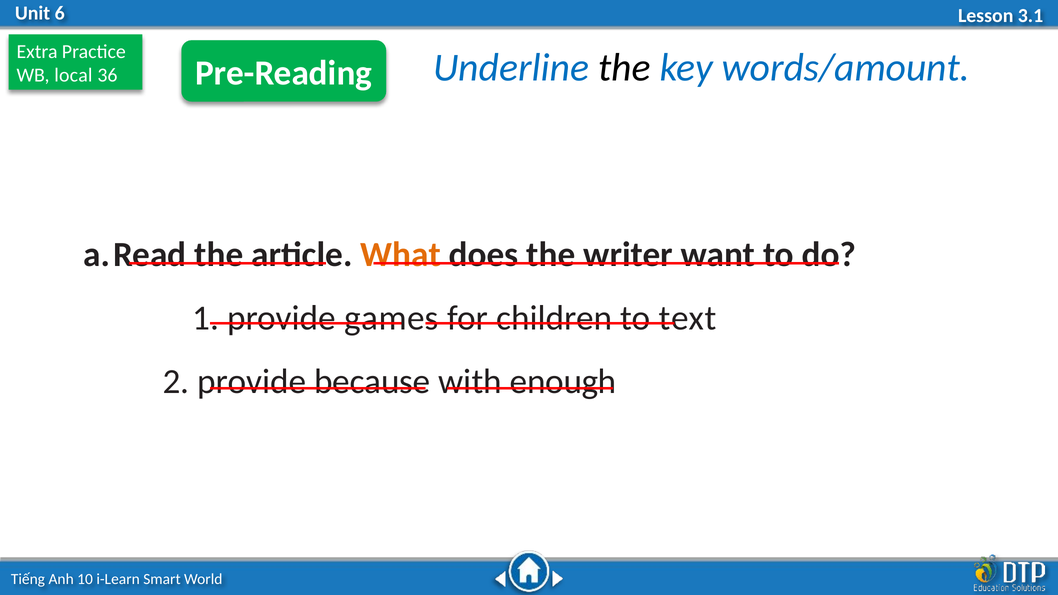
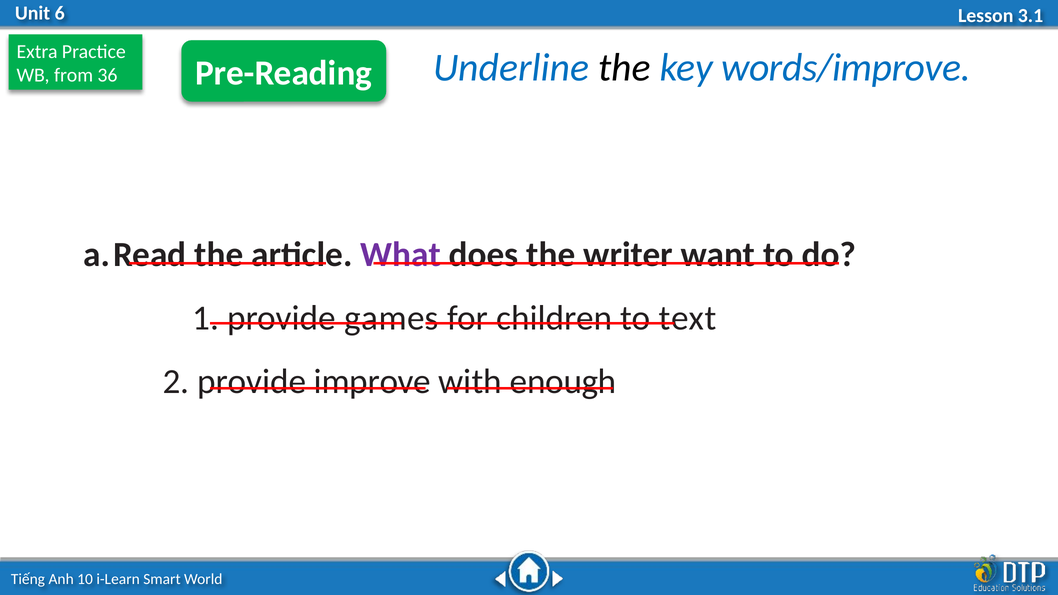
local: local -> from (74, 75)
words/amount: words/amount -> words/improve (846, 68)
What colour: orange -> purple (401, 255)
because: because -> improve (372, 382)
